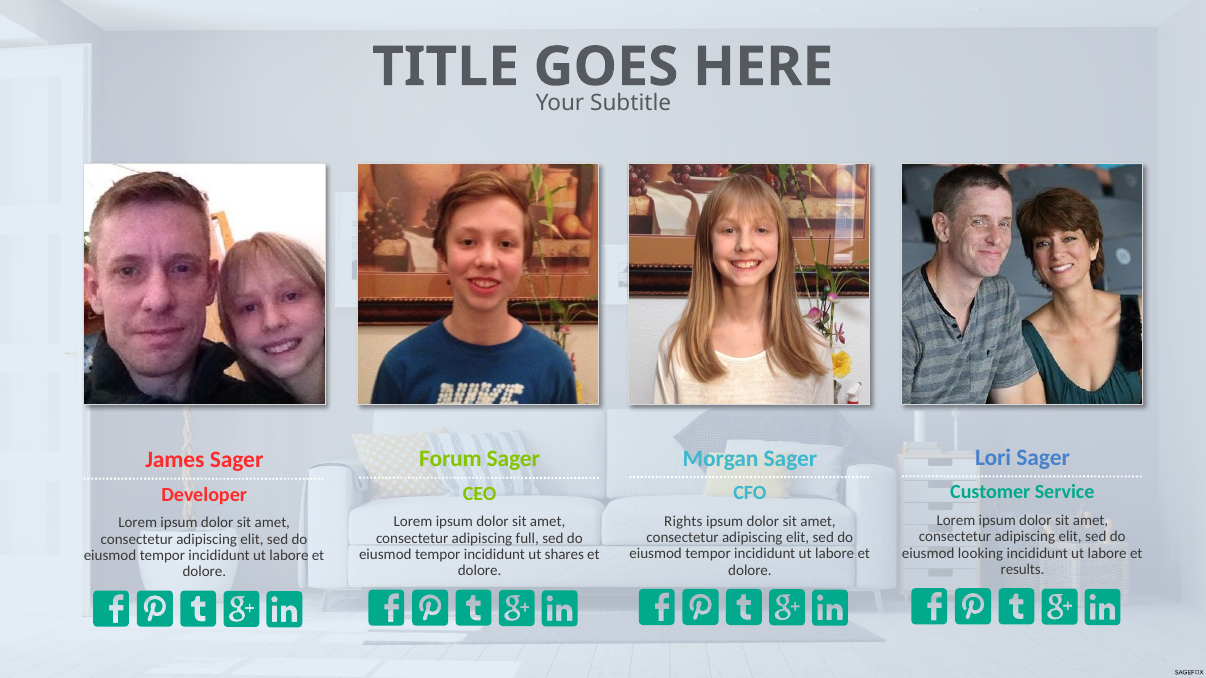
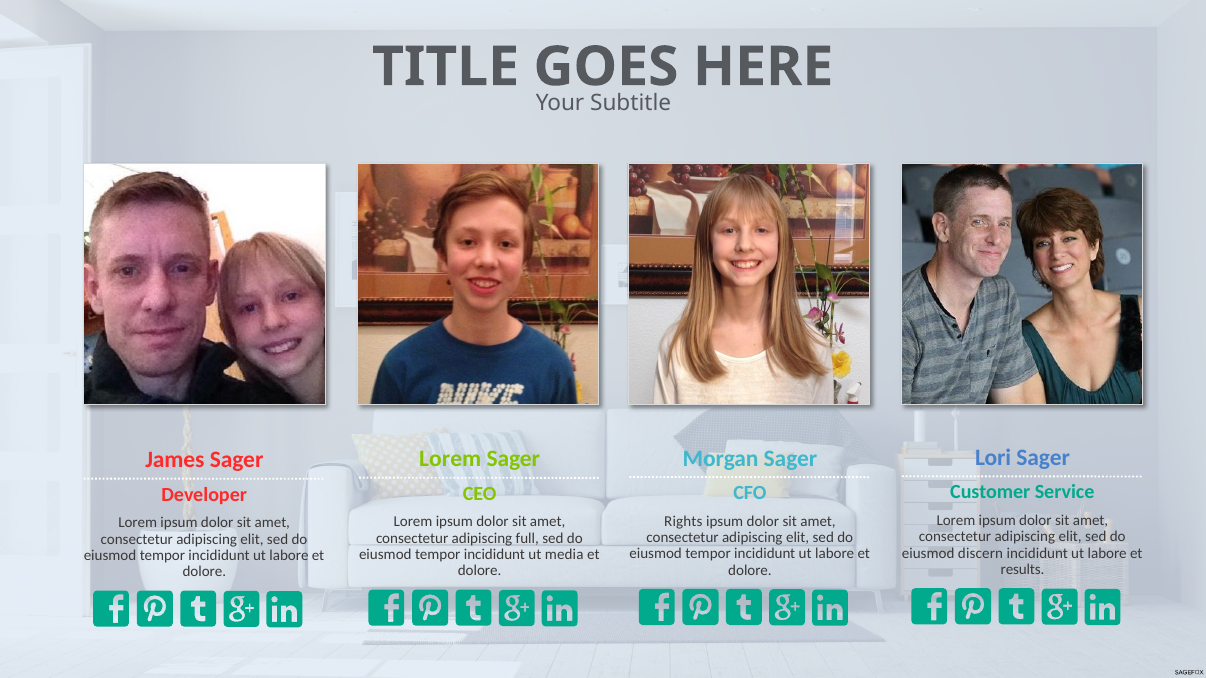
Forum: Forum -> Lorem (450, 459)
looking: looking -> discern (981, 553)
shares: shares -> media (564, 555)
